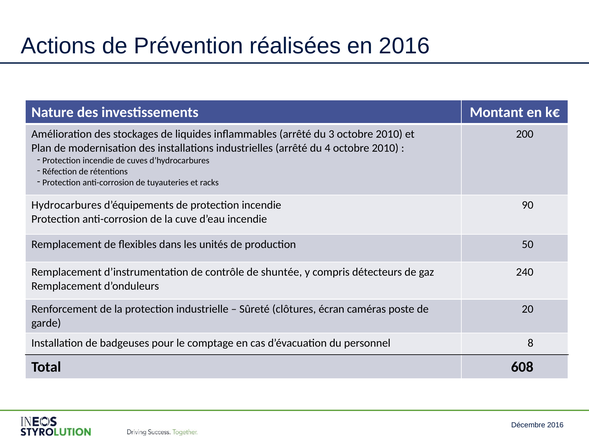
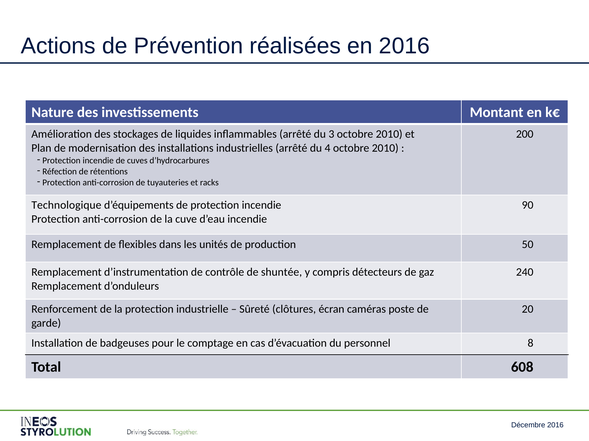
Hydrocarbures: Hydrocarbures -> Technologique (66, 205)
